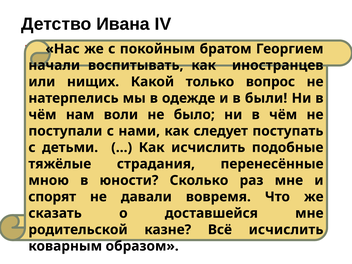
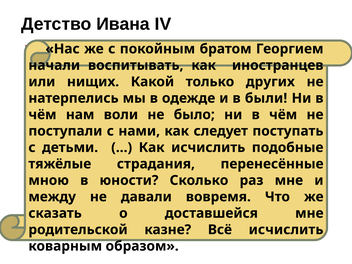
вопрос: вопрос -> других (270, 82)
спорят: спорят -> между (52, 197)
